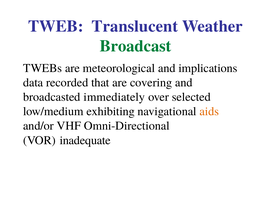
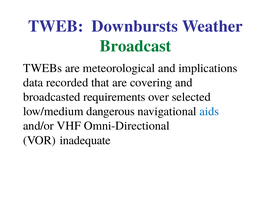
Translucent: Translucent -> Downbursts (135, 26)
immediately: immediately -> requirements (114, 97)
exhibiting: exhibiting -> dangerous (111, 112)
aids colour: orange -> blue (209, 112)
